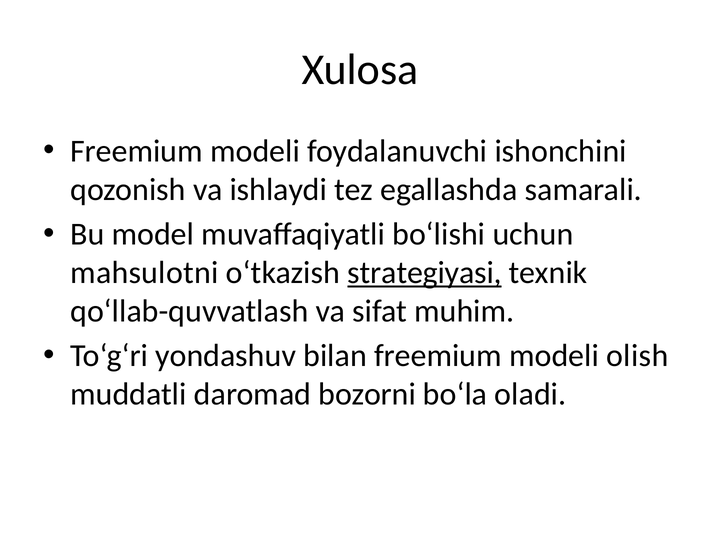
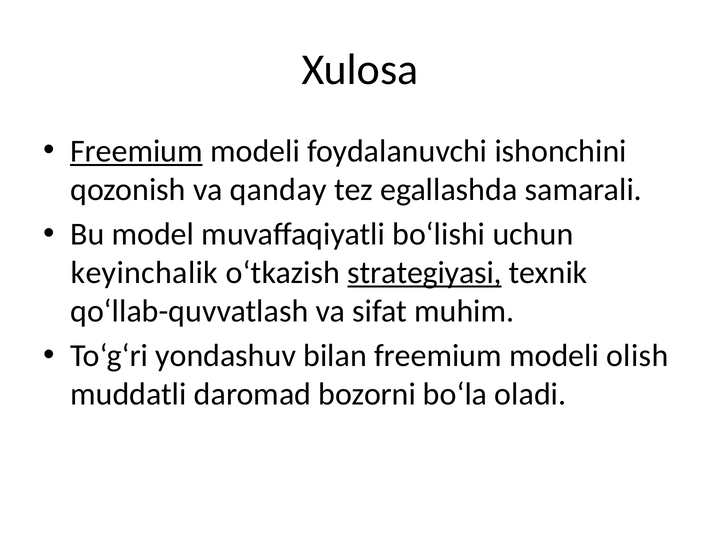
Freemium underline: none -> present (136, 151)
ishlaydi: ishlaydi -> qanday (278, 189)
mahsulotni: mahsulotni -> keyinchalik (144, 273)
